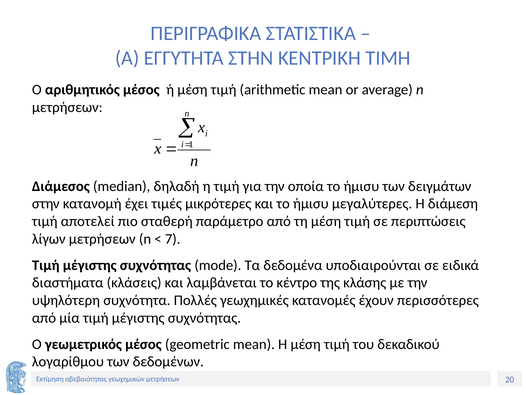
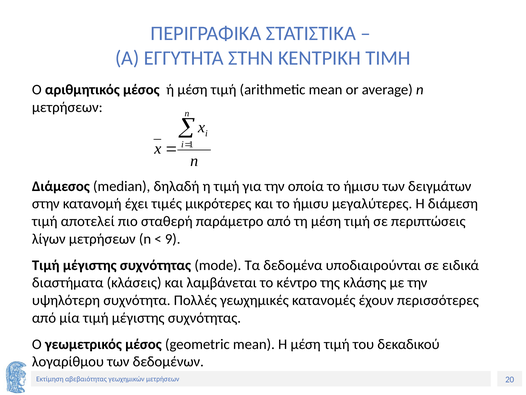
7: 7 -> 9 (173, 239)
